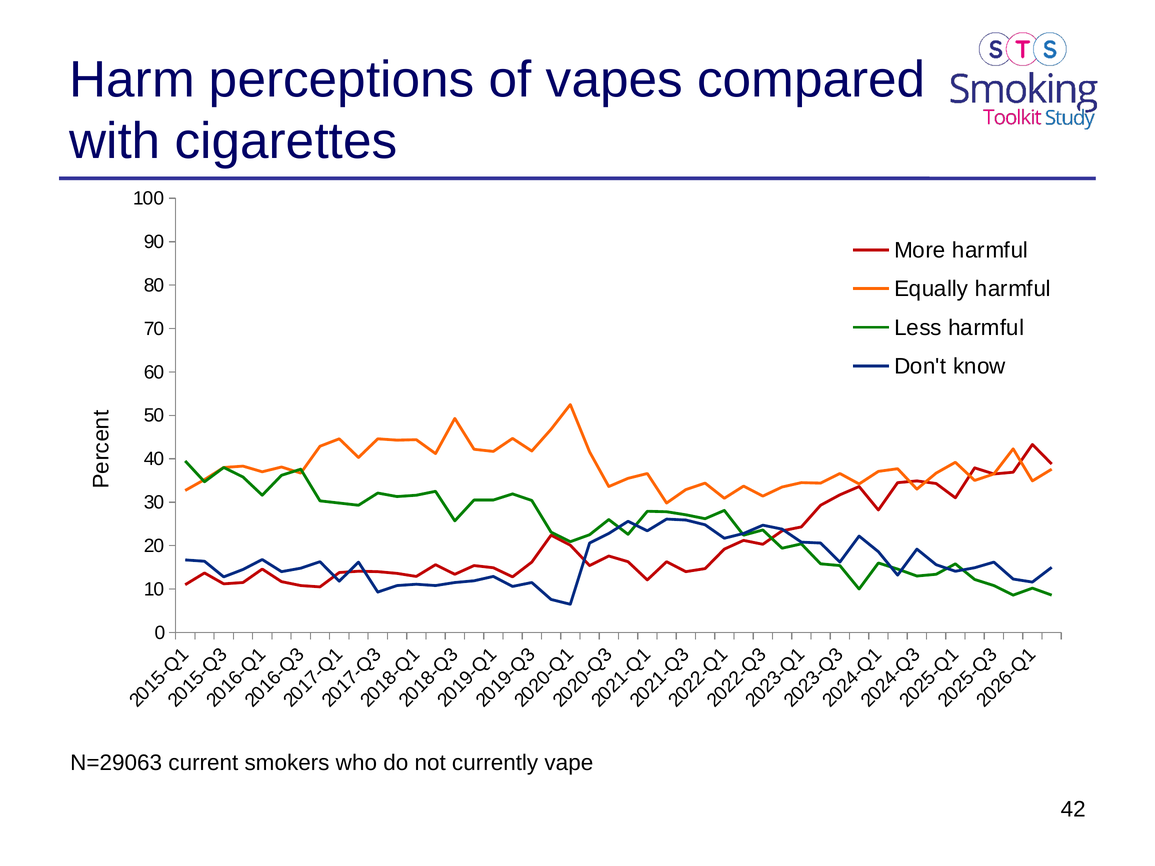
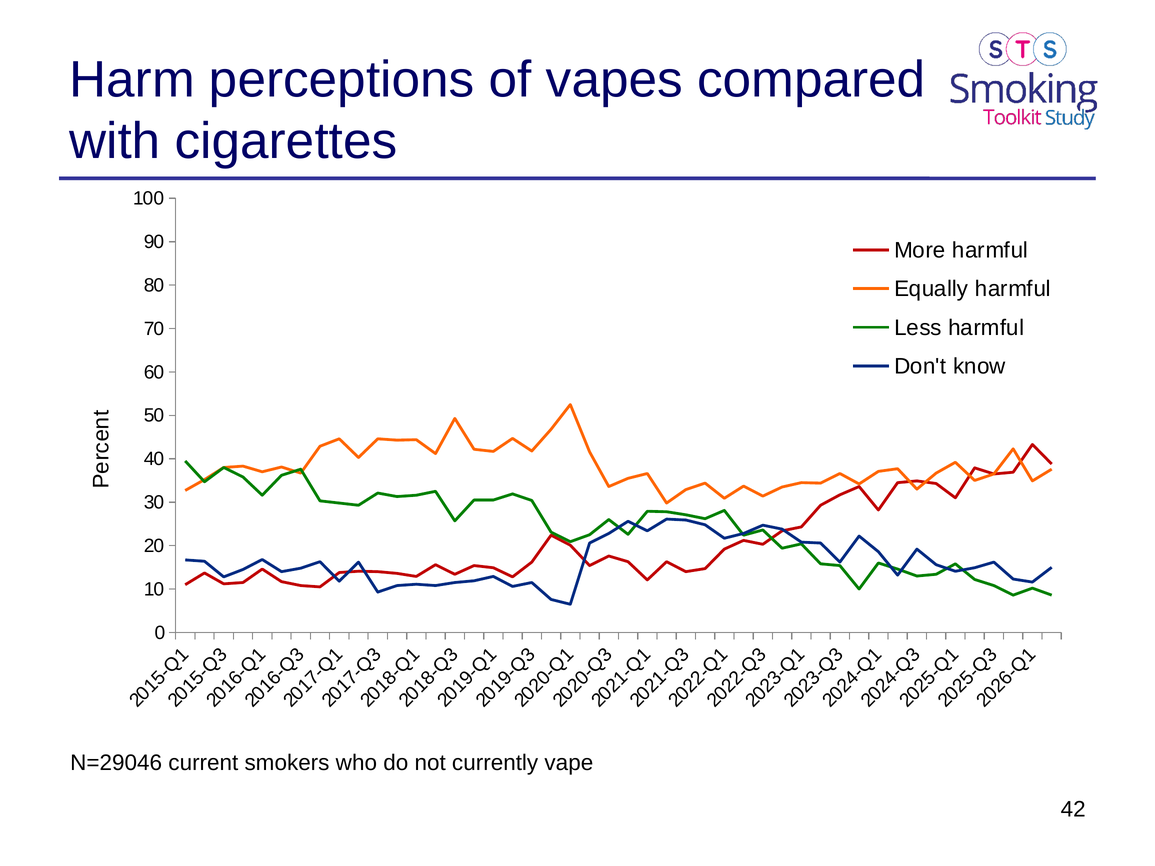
N=29063: N=29063 -> N=29046 (116, 763)
